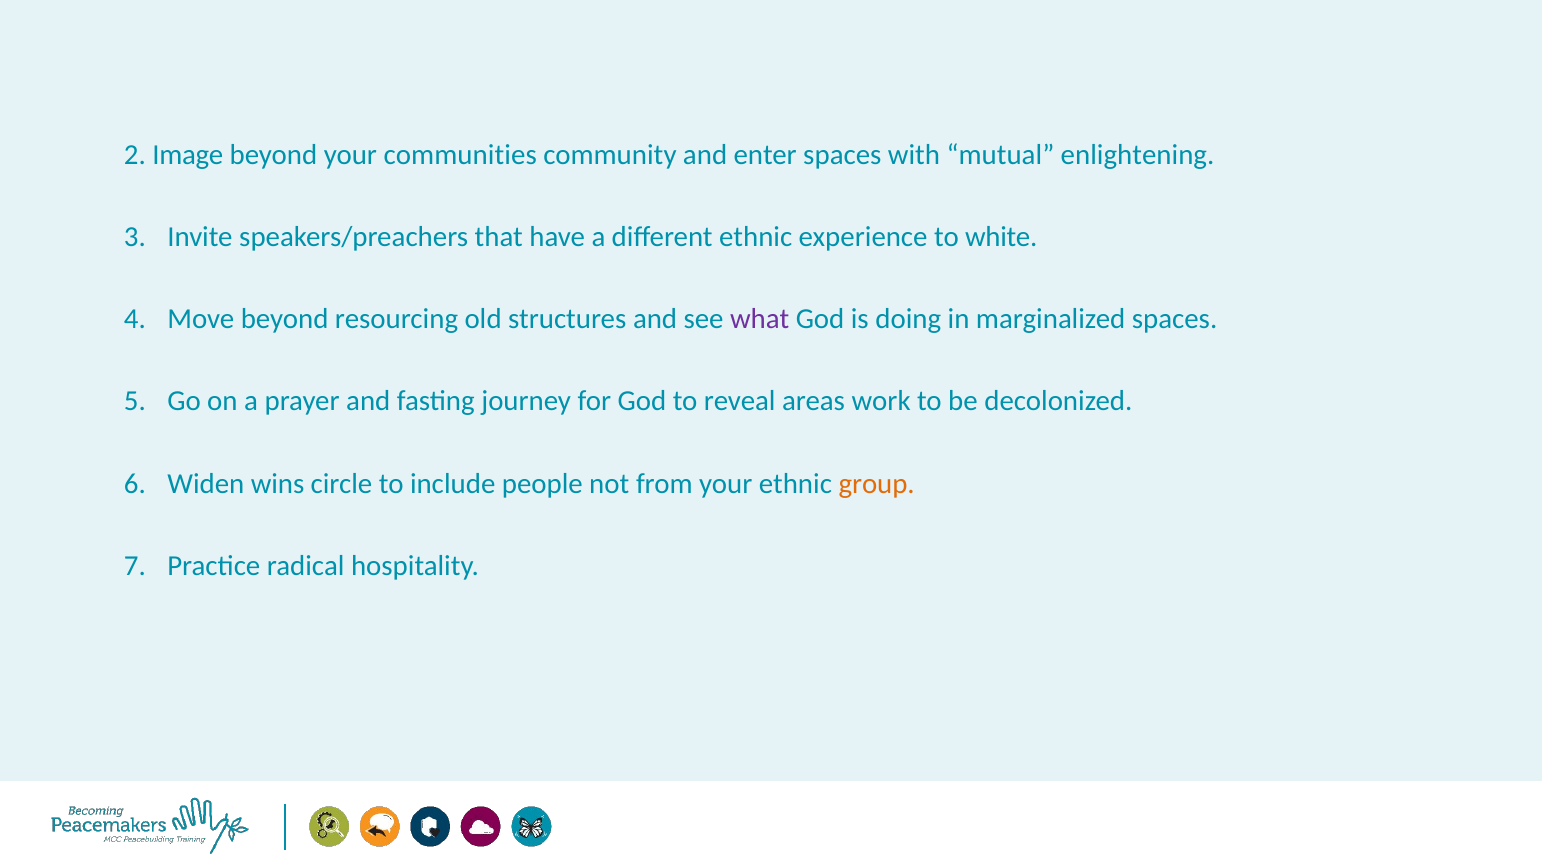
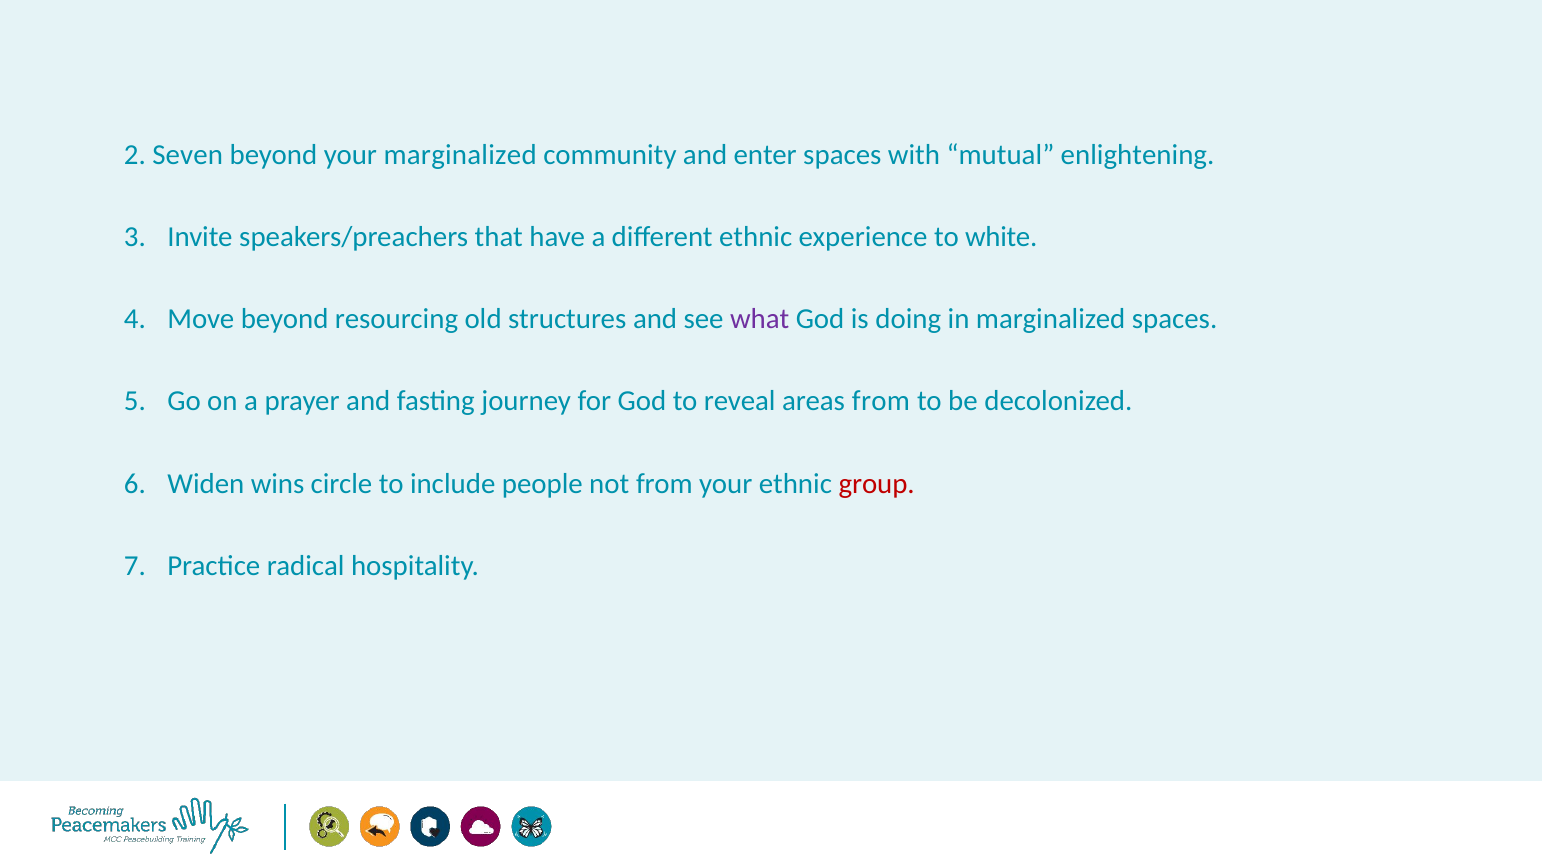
Image: Image -> Seven (188, 155)
your communities: communities -> marginalized (460, 155)
areas work: work -> from (881, 401)
group colour: orange -> red (877, 484)
